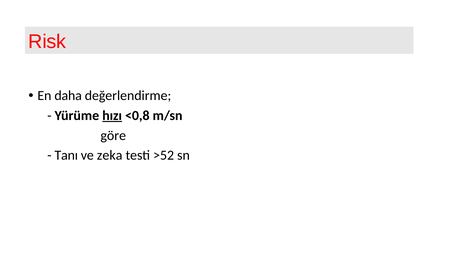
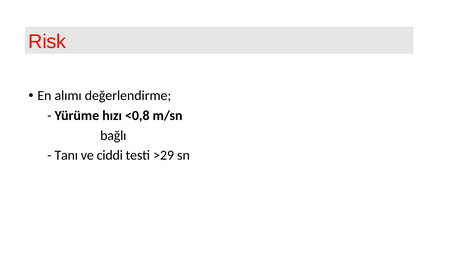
daha: daha -> alımı (68, 96)
hızı underline: present -> none (112, 116)
göre: göre -> bağlı (113, 136)
zeka: zeka -> ciddi (110, 155)
>52: >52 -> >29 (164, 155)
